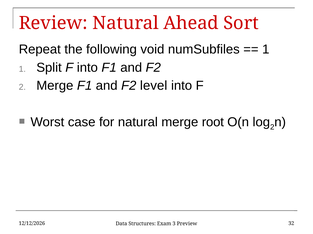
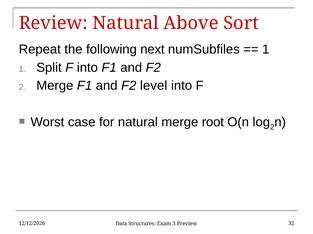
Ahead: Ahead -> Above (191, 23)
void: void -> next (152, 49)
